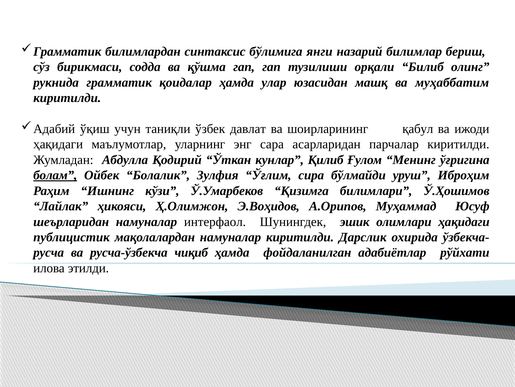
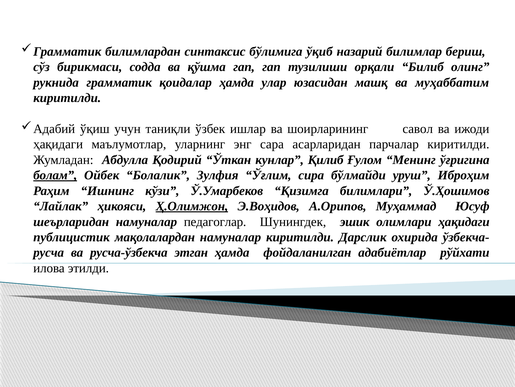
янги: янги -> ўқиб (320, 51)
давлат: давлат -> ишлар (248, 129)
қабул: қабул -> савол (418, 129)
Ҳ.Олимжон underline: none -> present (192, 206)
интерфаол: интерфаол -> педагоглар (215, 221)
чиқиб: чиқиб -> этган (191, 252)
